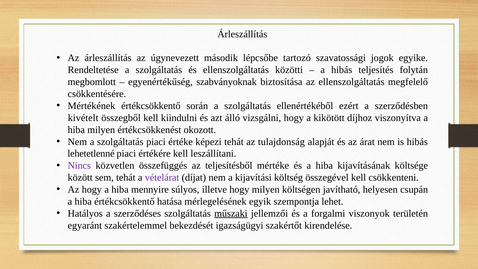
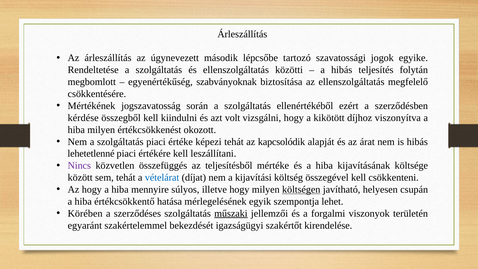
Mértékének értékcsökkentő: értékcsökkentő -> jogszavatosság (151, 106)
kivételt: kivételt -> kérdése (83, 118)
álló: álló -> volt (233, 118)
tulajdonság: tulajdonság -> kapcsolódik (282, 142)
vételárat colour: purple -> blue (162, 178)
költségen underline: none -> present (301, 189)
Hatályos: Hatályos -> Körében (85, 213)
